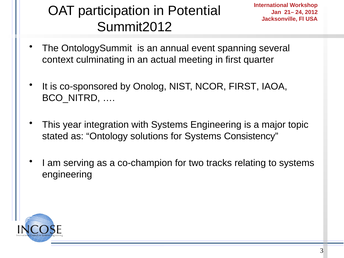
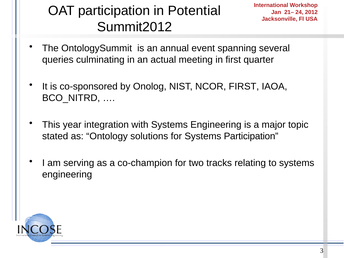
context: context -> queries (58, 60)
Systems Consistency: Consistency -> Participation (251, 136)
